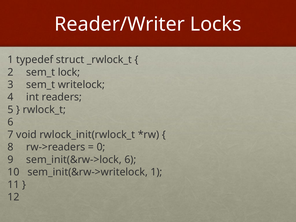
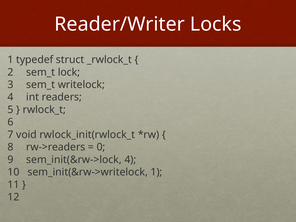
sem_init(&rw->lock 6: 6 -> 4 (130, 160)
